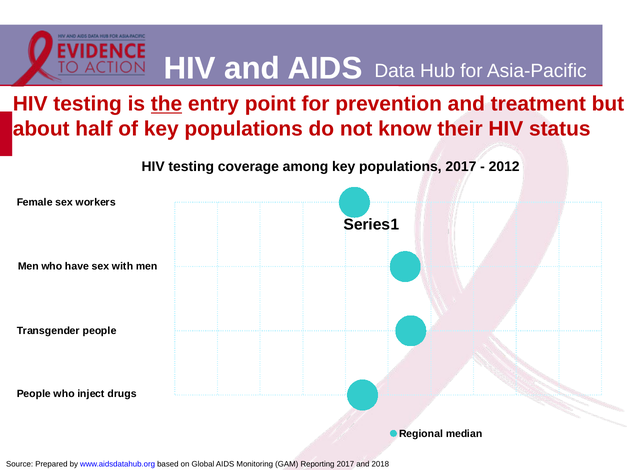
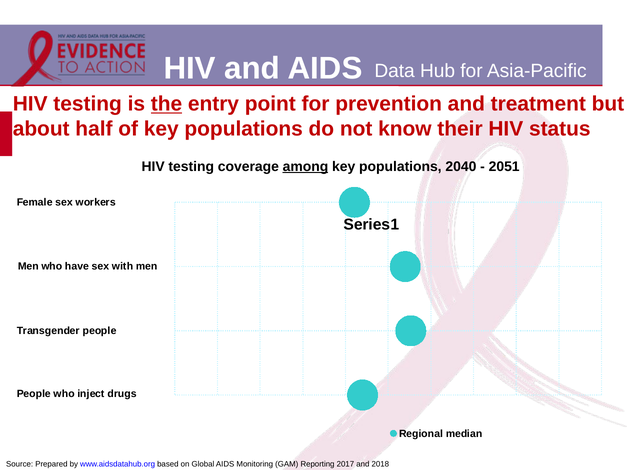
among underline: none -> present (305, 167)
populations 2017: 2017 -> 2040 (461, 167)
2012: 2012 -> 2051 (504, 167)
